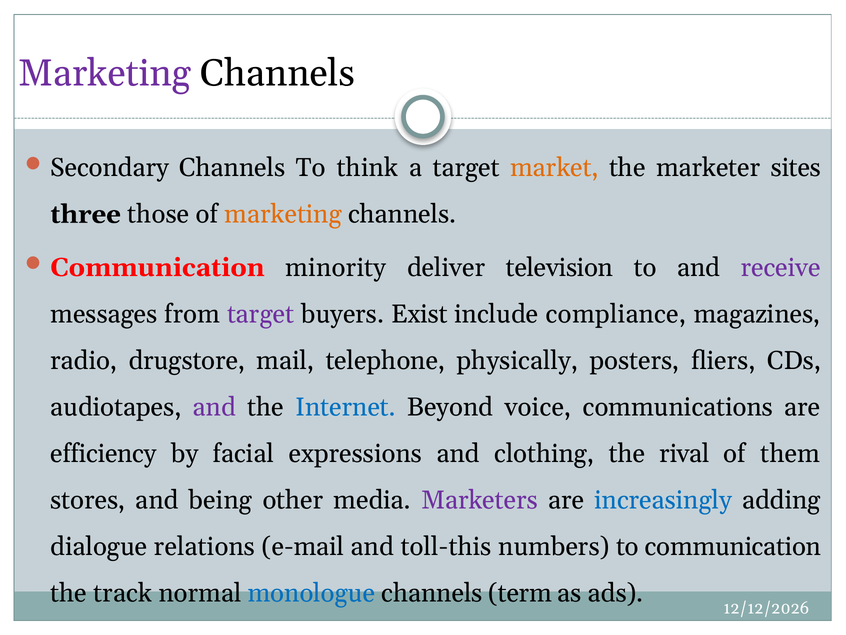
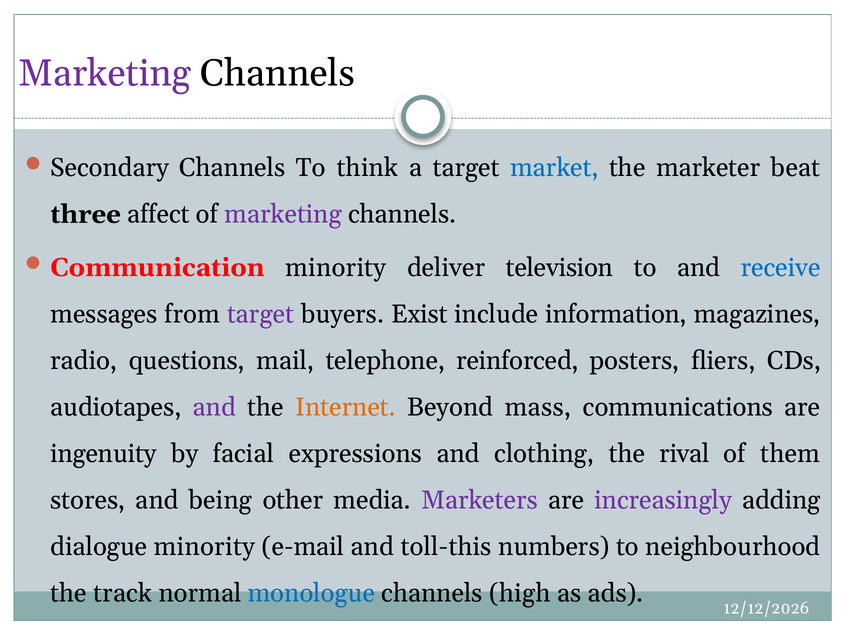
market colour: orange -> blue (554, 168)
sites: sites -> beat (796, 168)
those: those -> affect (158, 214)
marketing colour: orange -> purple (283, 214)
receive colour: purple -> blue (781, 267)
compliance: compliance -> information (616, 314)
drugstore: drugstore -> questions (187, 360)
physically: physically -> reinforced (517, 360)
Internet colour: blue -> orange (345, 407)
voice: voice -> mass (538, 407)
efficiency: efficiency -> ingenuity (103, 453)
increasingly colour: blue -> purple (663, 500)
dialogue relations: relations -> minority (204, 546)
communication: communication -> neighbourhood (733, 546)
term: term -> high (520, 593)
